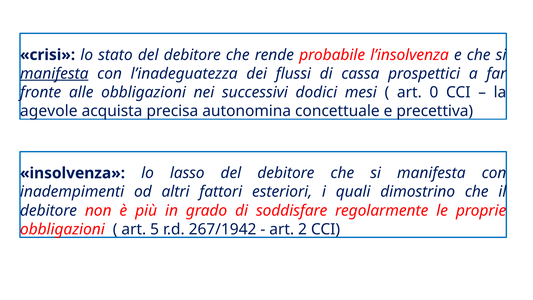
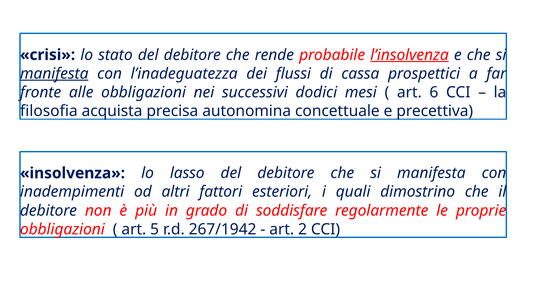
l’insolvenza underline: none -> present (410, 55)
0: 0 -> 6 (434, 92)
agevole: agevole -> filosofia (49, 111)
